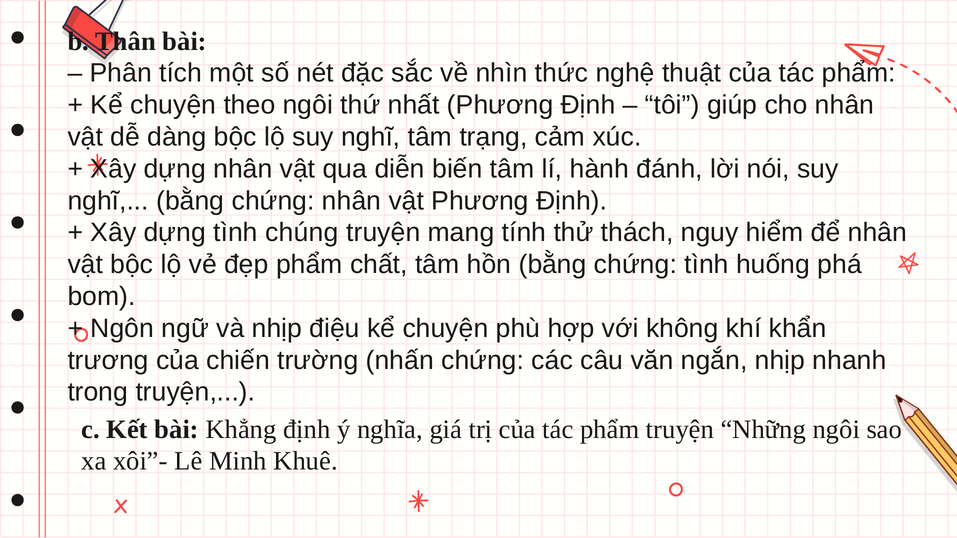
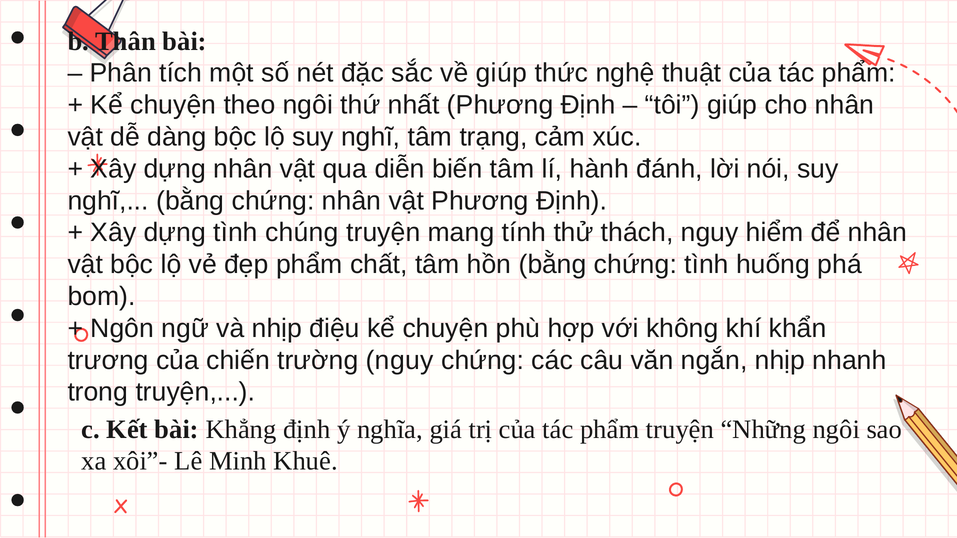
về nhìn: nhìn -> giúp (501, 73)
trường nhấn: nhấn -> nguy (400, 360)
